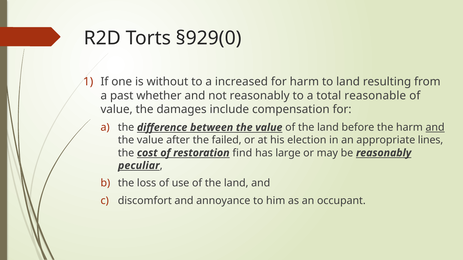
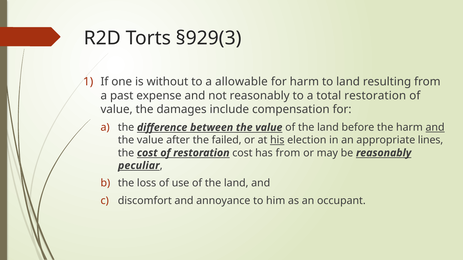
§929(0: §929(0 -> §929(3 (209, 38)
increased: increased -> allowable (241, 82)
whether: whether -> expense (159, 96)
total reasonable: reasonable -> restoration (375, 96)
his underline: none -> present (277, 140)
restoration find: find -> cost (242, 153)
has large: large -> from (288, 153)
